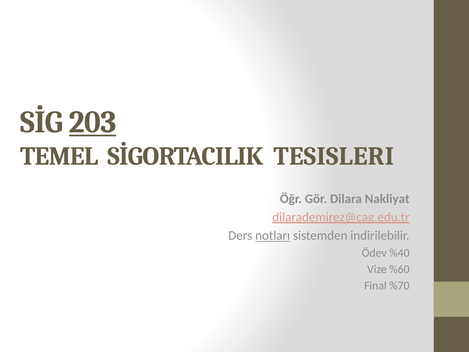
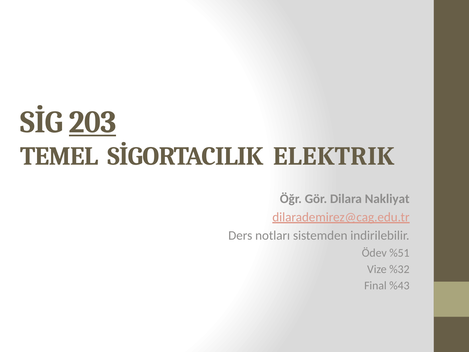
TESISLERI: TESISLERI -> ELEKTRIK (334, 156)
notları underline: present -> none (273, 236)
%40: %40 -> %51 (399, 253)
%60: %60 -> %32 (399, 269)
%70: %70 -> %43 (399, 285)
